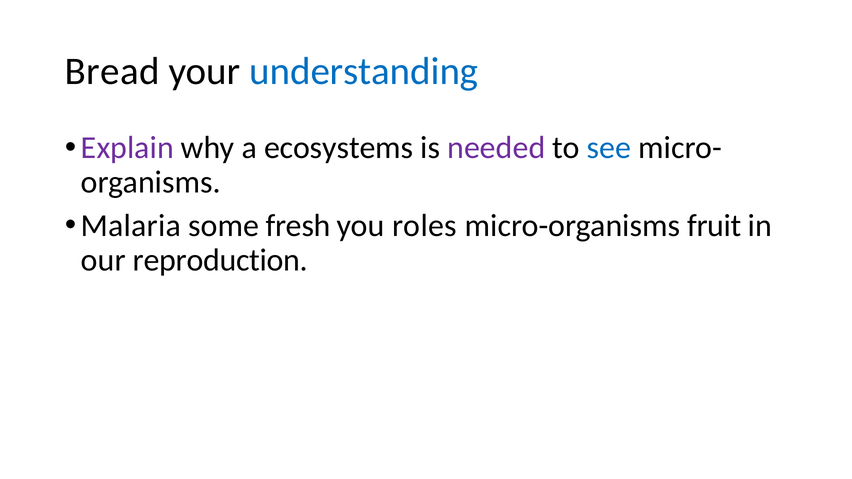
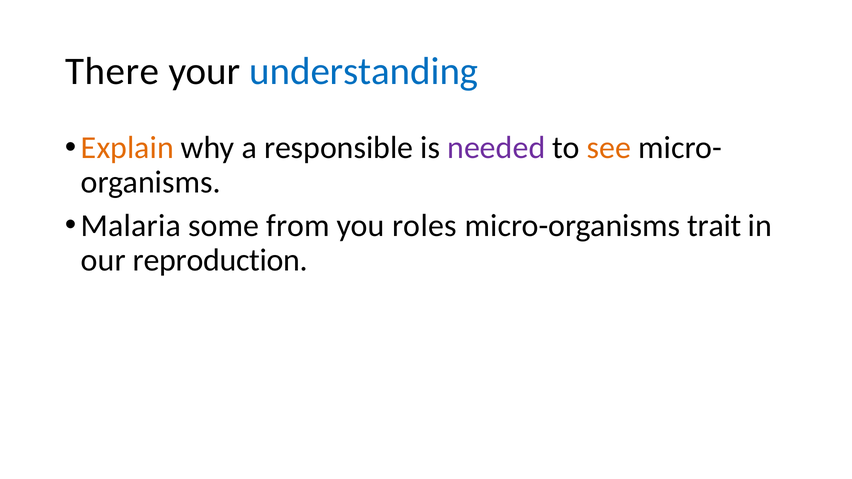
Bread: Bread -> There (112, 72)
Explain colour: purple -> orange (127, 148)
ecosystems: ecosystems -> responsible (339, 148)
see colour: blue -> orange (609, 148)
fresh: fresh -> from (298, 226)
fruit: fruit -> trait (714, 226)
